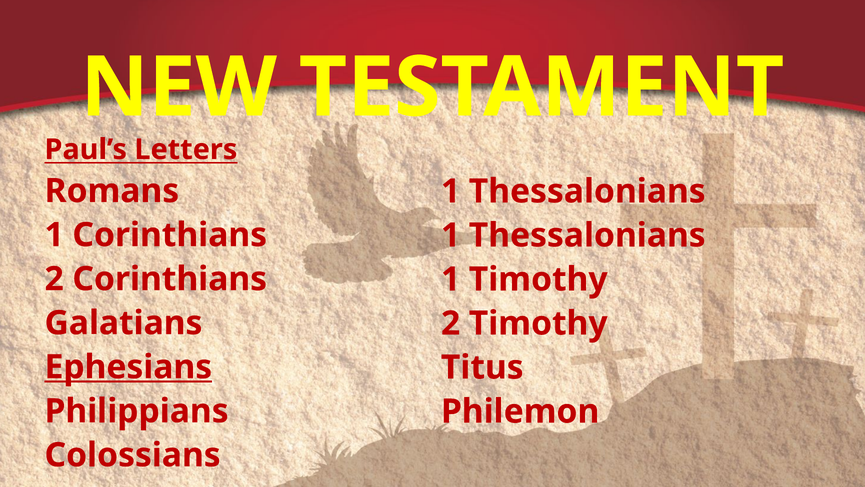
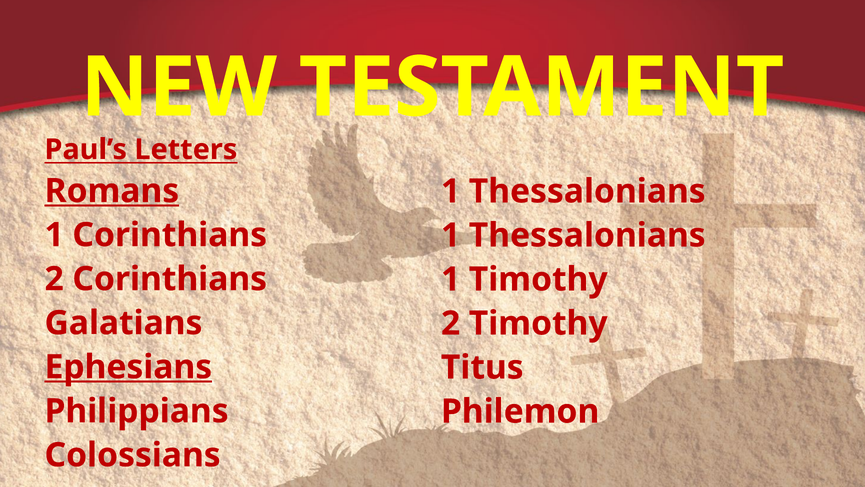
Romans underline: none -> present (112, 191)
